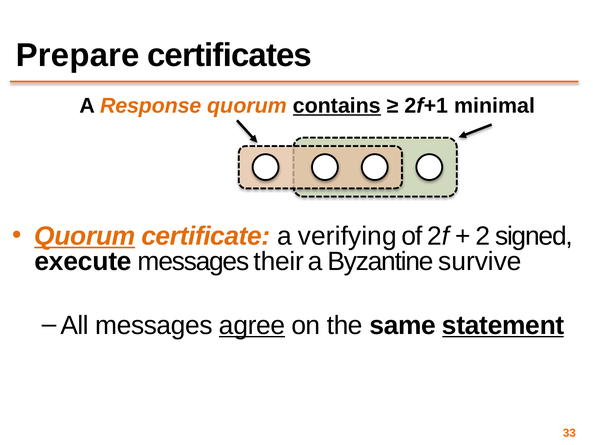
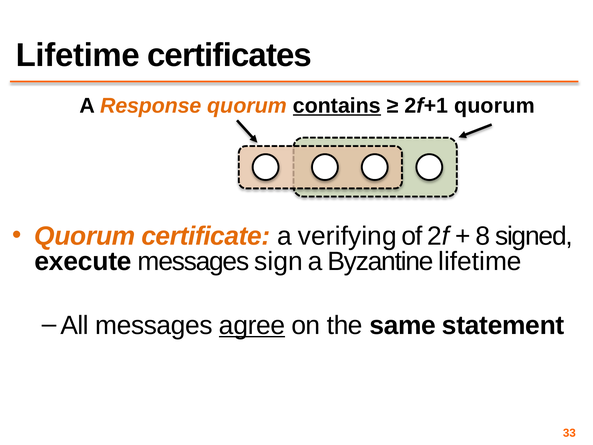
Prepare: Prepare -> Lifetime (78, 55)
2f+1 minimal: minimal -> quorum (494, 106)
Quorum underline: present -> none (85, 236)
2: 2 -> 8 (483, 236)
their: their -> sign (279, 261)
Byzantine survive: survive -> lifetime (480, 261)
statement underline: present -> none (503, 325)
